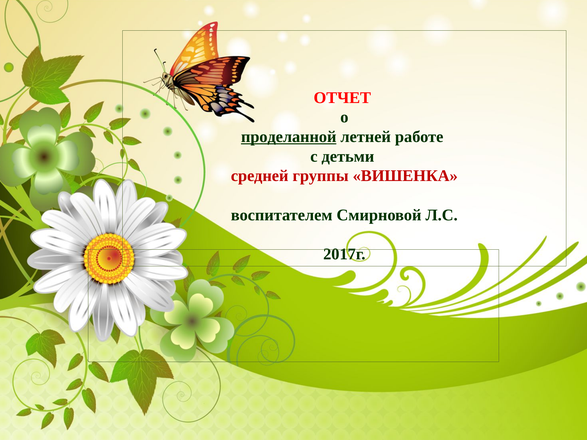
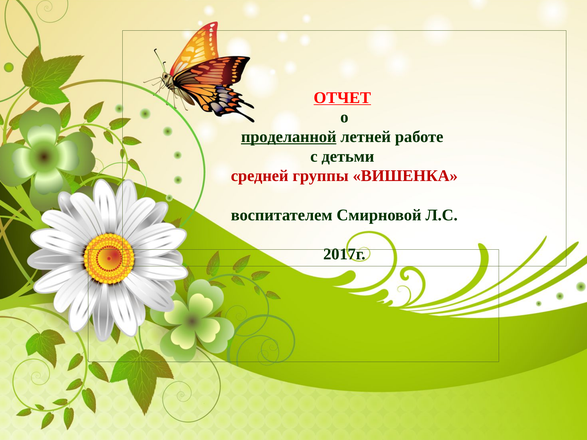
ОТЧЕТ underline: none -> present (342, 98)
